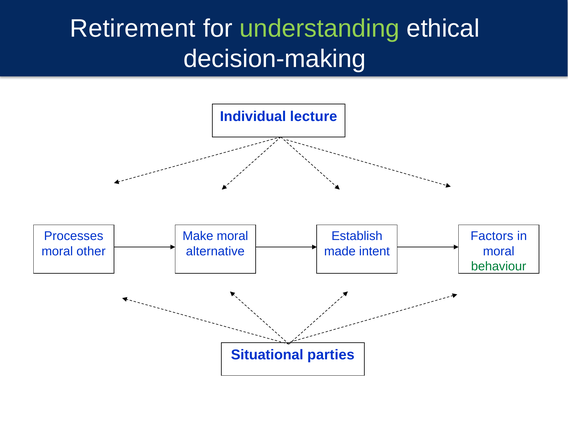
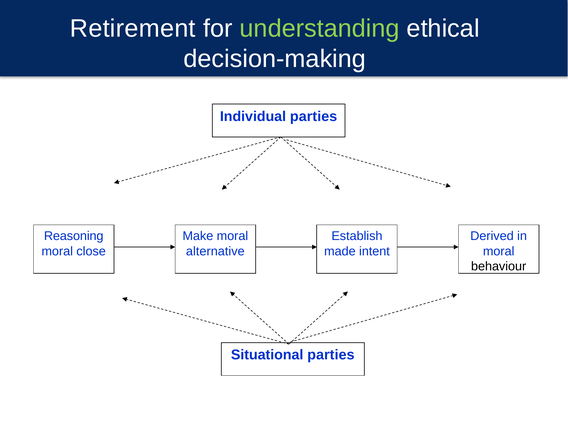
Individual lecture: lecture -> parties (314, 116)
Processes: Processes -> Reasoning (74, 236)
Factors: Factors -> Derived (492, 236)
other: other -> close (91, 251)
behaviour colour: green -> black (499, 266)
